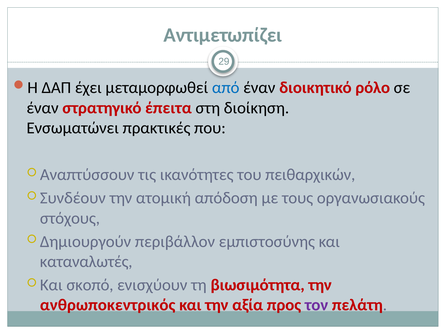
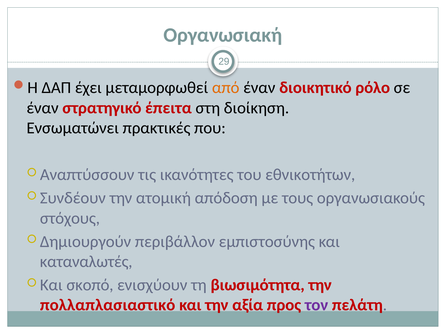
Αντιμετωπίζει: Αντιμετωπίζει -> Οργανωσιακή (223, 35)
από colour: blue -> orange (226, 88)
πειθαρχικών: πειθαρχικών -> εθνικοτήτων (310, 175)
ανθρωποκεντρικός: ανθρωποκεντρικός -> πολλαπλασιαστικό (108, 306)
